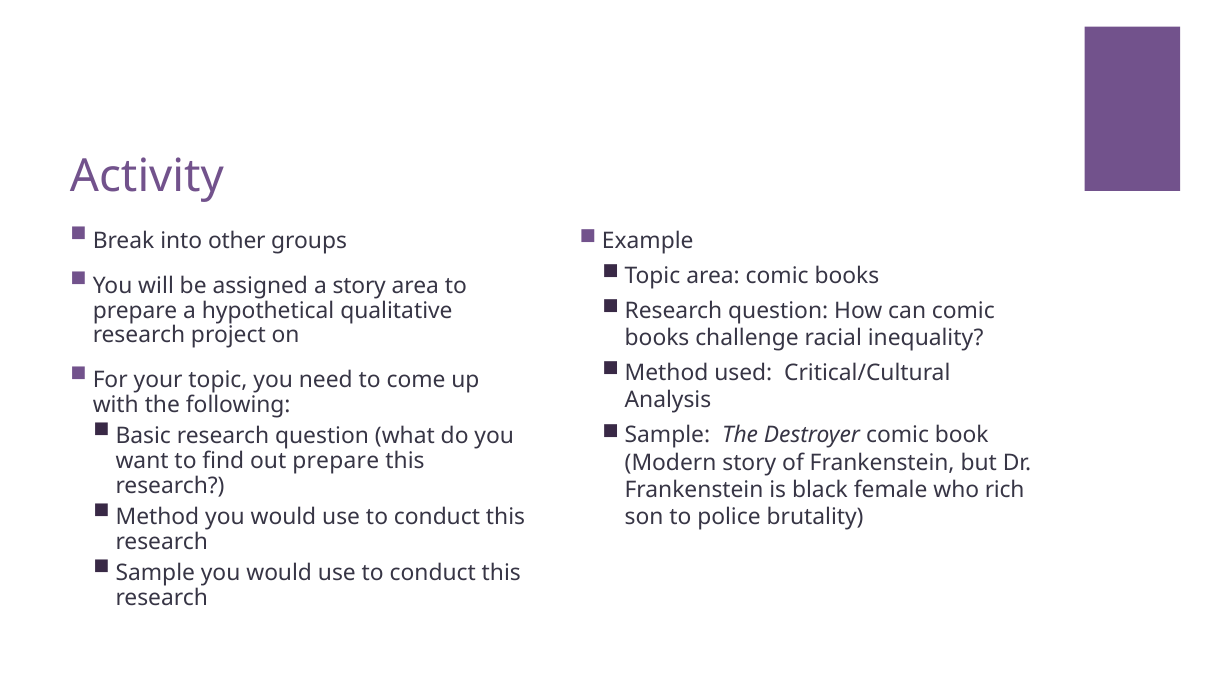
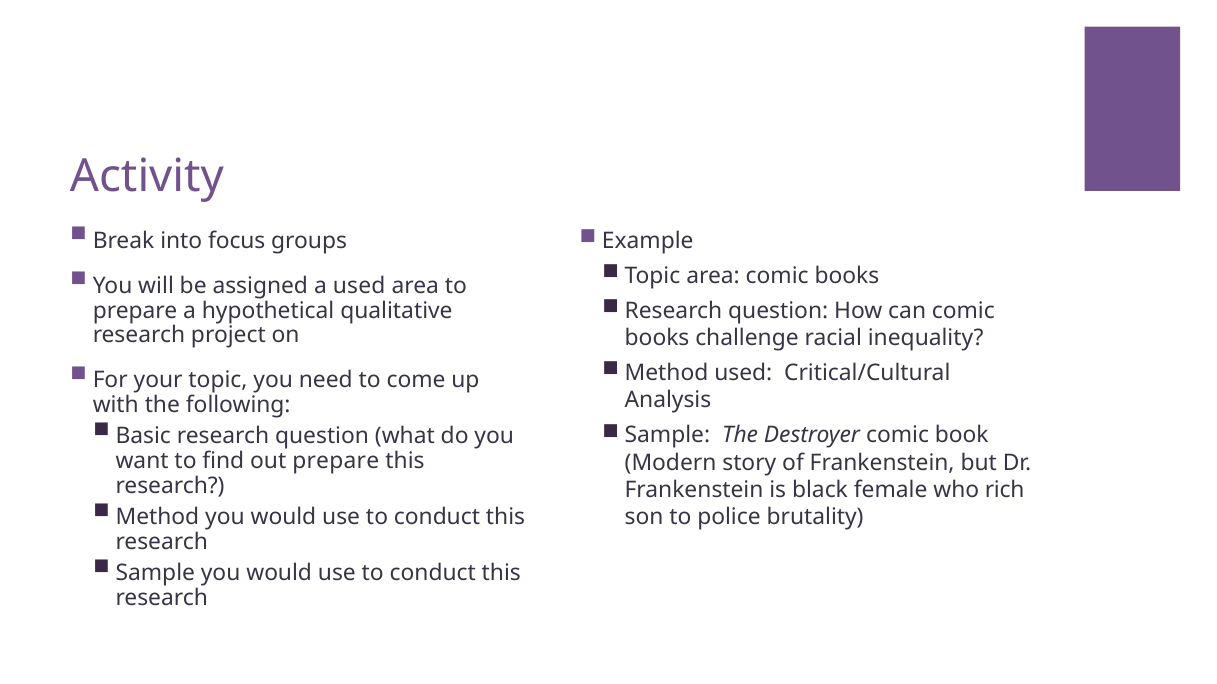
other: other -> focus (237, 241)
a story: story -> used (359, 286)
